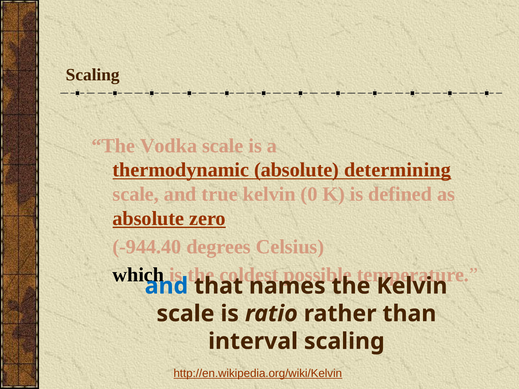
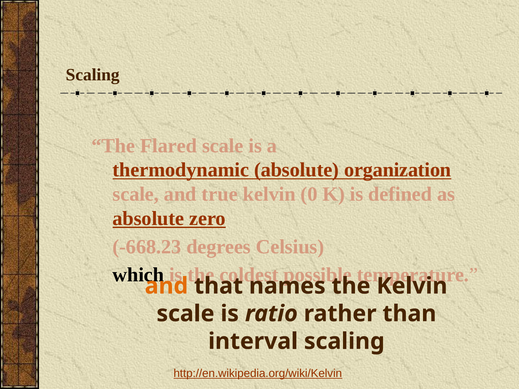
Vodka: Vodka -> Flared (169, 146)
determining: determining -> organization (398, 170)
-944.40: -944.40 -> -668.23 (147, 247)
and colour: blue -> orange (166, 286)
